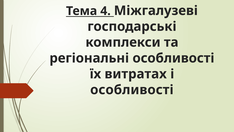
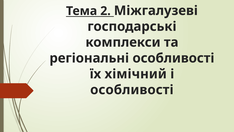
4: 4 -> 2 (105, 11)
витратах: витратах -> хімічний (136, 74)
